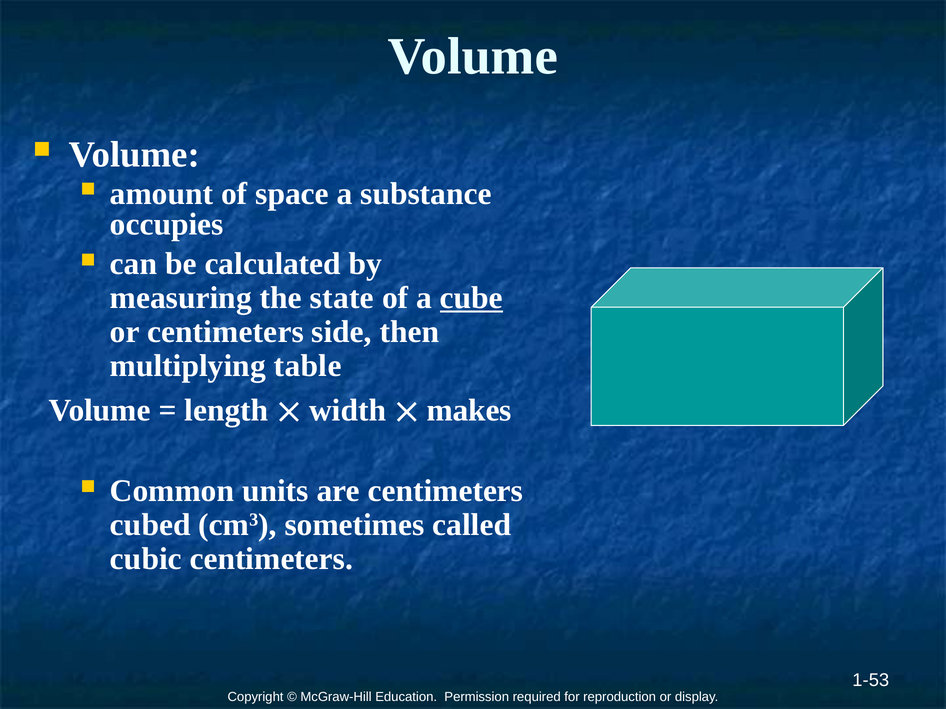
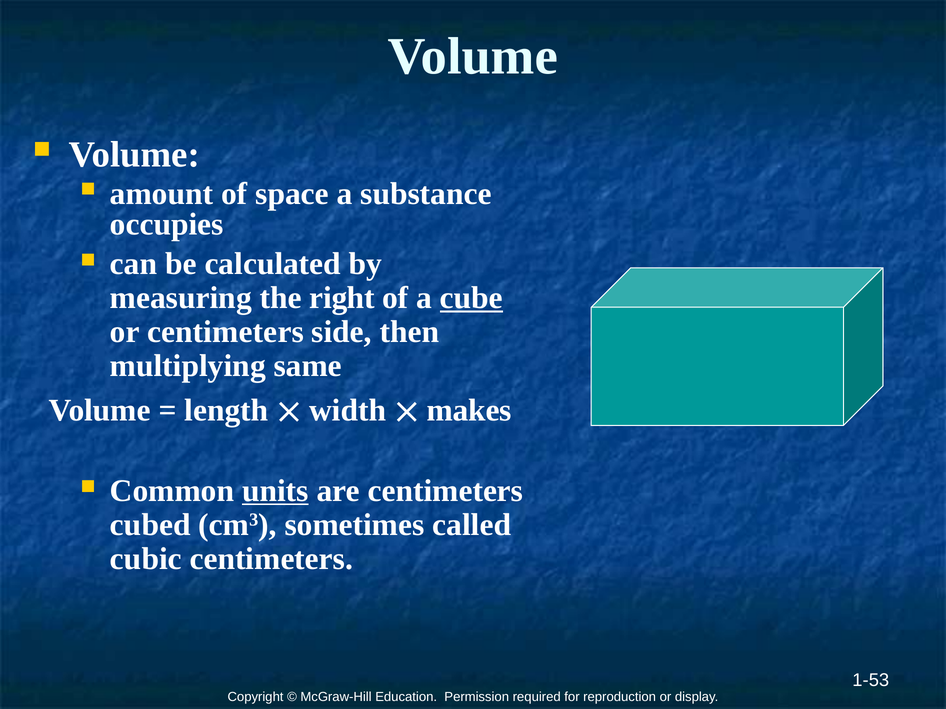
state: state -> right (342, 298)
table: table -> same (308, 366)
units underline: none -> present (275, 491)
